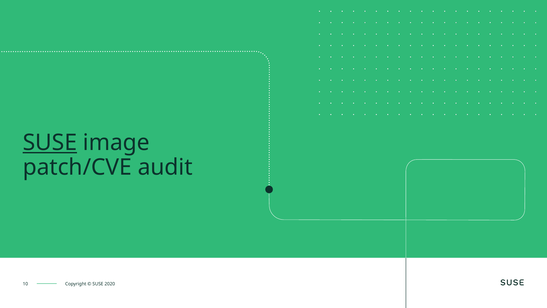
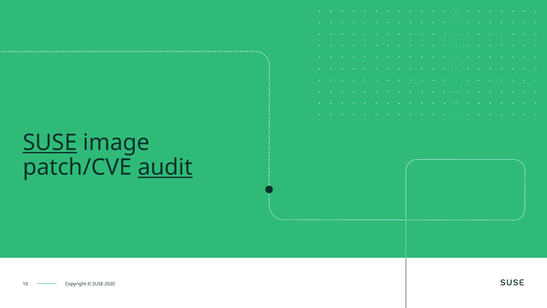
audit underline: none -> present (165, 167)
